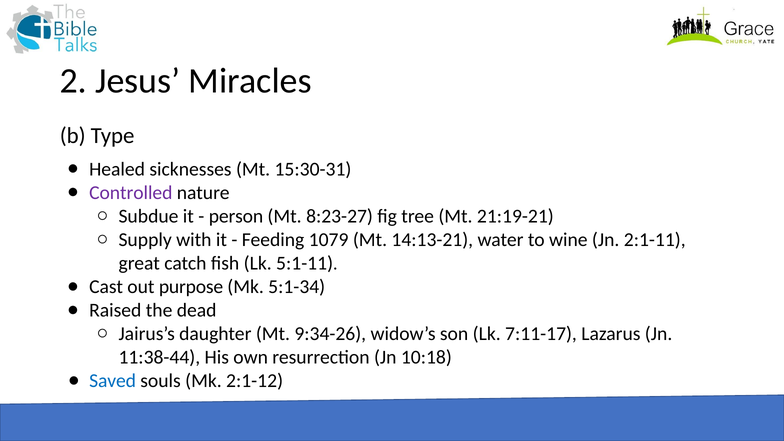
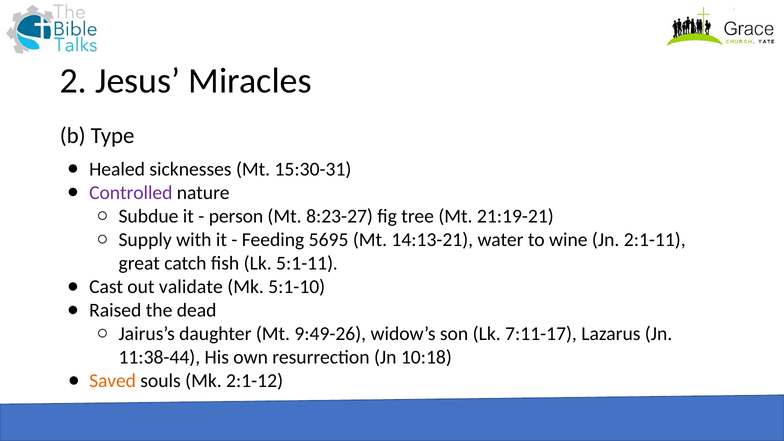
1079: 1079 -> 5695 (329, 240)
purpose: purpose -> validate (191, 287)
5:1-34: 5:1-34 -> 5:1-10 (297, 287)
9:34-26: 9:34-26 -> 9:49-26 (330, 334)
Saved colour: blue -> orange (113, 381)
